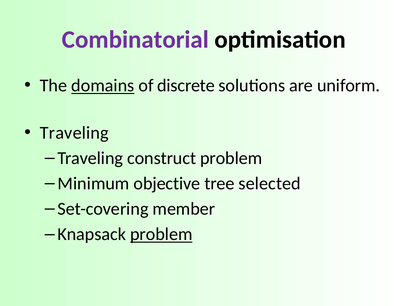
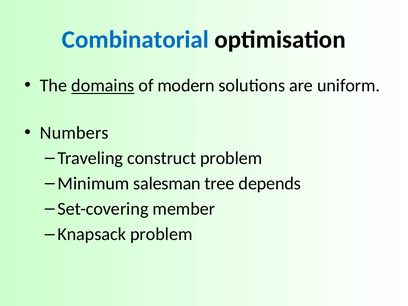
Combinatorial colour: purple -> blue (135, 39)
discrete: discrete -> modern (186, 86)
Traveling: Traveling -> Numbers (74, 133)
objective: objective -> salesman (167, 184)
selected: selected -> depends (270, 184)
problem underline: present -> none (161, 234)
